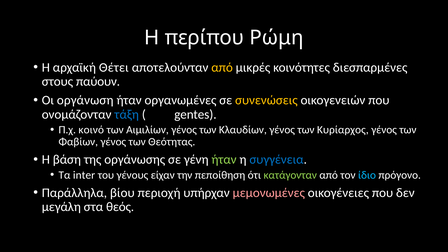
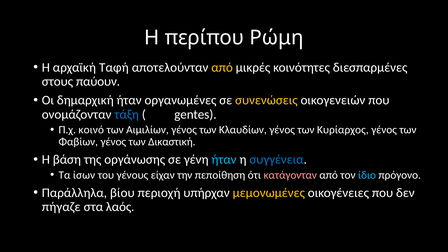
Θέτει: Θέτει -> Ταφή (114, 67)
οργάνωση: οργάνωση -> δημαρχική (85, 100)
Θεότητας: Θεότητας -> Δικαστική (172, 142)
ήταν colour: light green -> light blue (224, 160)
inter: inter -> ίσων (84, 175)
κατάγονταν colour: light green -> pink (290, 175)
μεμονωμένες colour: pink -> yellow (269, 193)
μεγάλη: μεγάλη -> πήγαζε (61, 207)
θεός: θεός -> λαός (120, 207)
